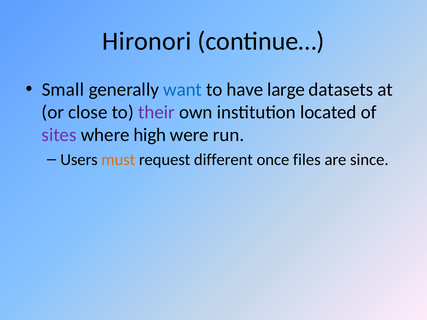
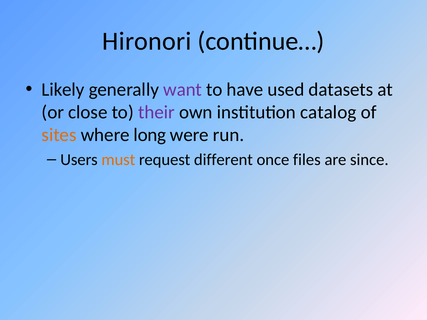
Small: Small -> Likely (63, 90)
want colour: blue -> purple (183, 90)
large: large -> used (286, 90)
located: located -> catalog (328, 112)
sites colour: purple -> orange (59, 135)
high: high -> long (150, 135)
